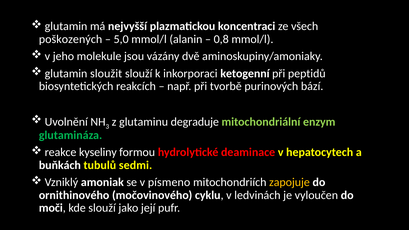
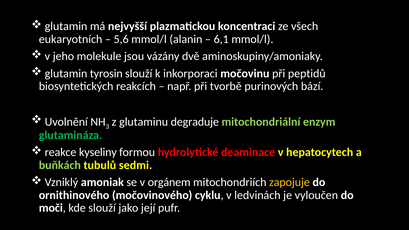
poškozených: poškozených -> eukaryotních (71, 39)
5,0: 5,0 -> 5,6 (121, 39)
0,8: 0,8 -> 6,1 (221, 39)
sloužit: sloužit -> tyrosin (106, 73)
ketogenní: ketogenní -> močovinu (245, 73)
buňkách colour: white -> light green (60, 165)
písmeno: písmeno -> orgánem (169, 182)
